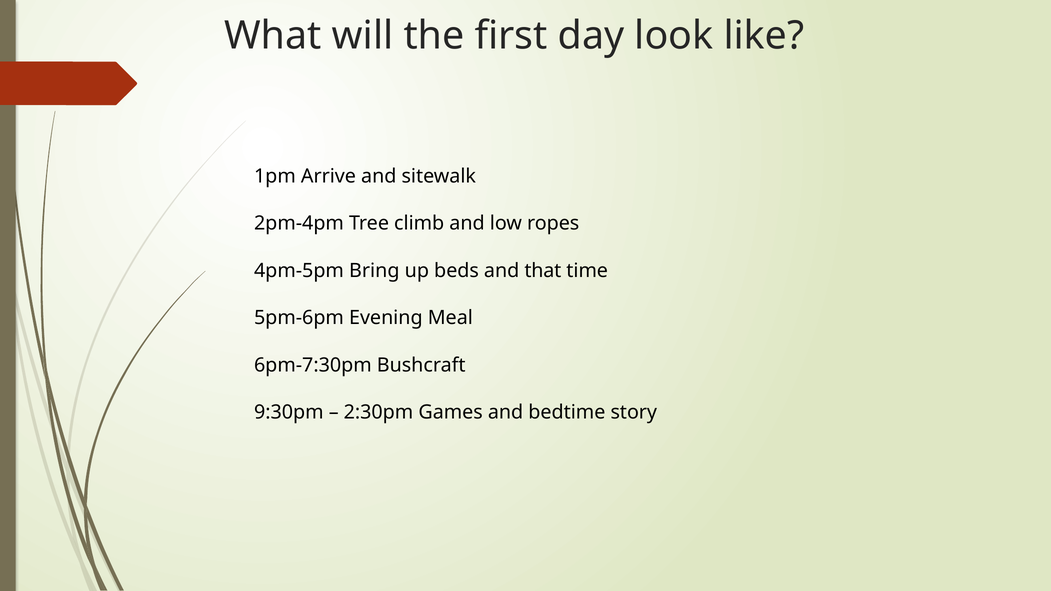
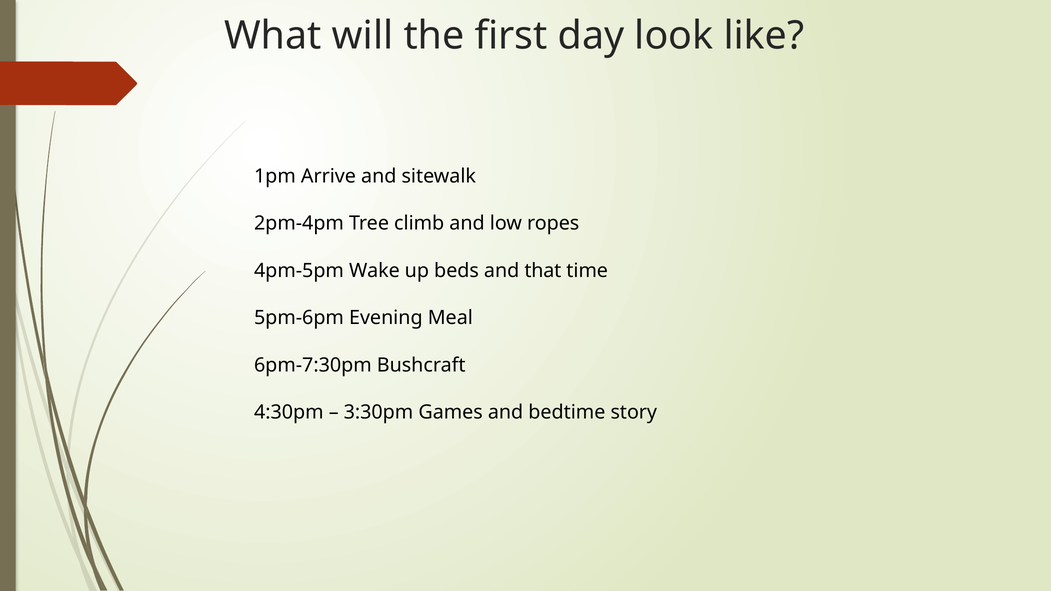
Bring: Bring -> Wake (374, 271)
9:30pm: 9:30pm -> 4:30pm (289, 413)
2:30pm: 2:30pm -> 3:30pm (378, 413)
